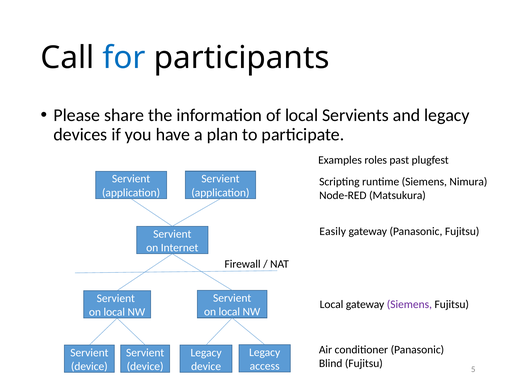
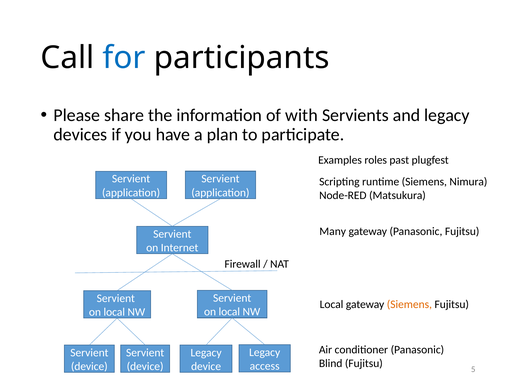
of local: local -> with (301, 115)
Easily: Easily -> Many (333, 231)
Siemens colour: purple -> orange (409, 304)
